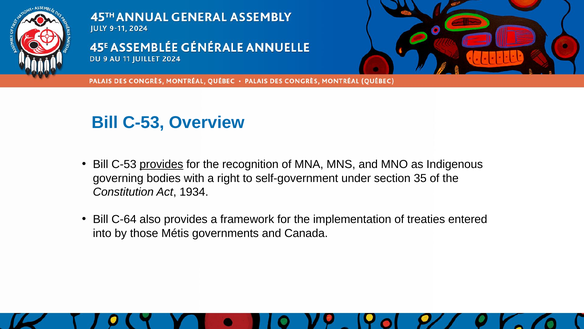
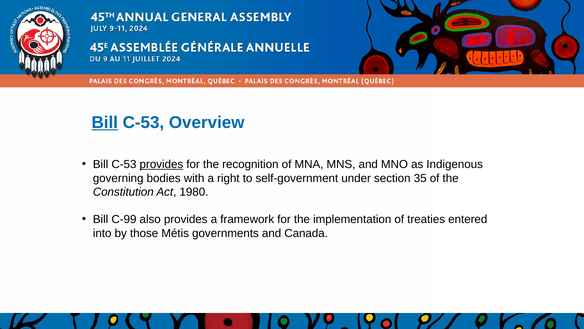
Bill underline: none -> present (105, 122)
1934: 1934 -> 1980 (194, 192)
C-64: C-64 -> C-99 (124, 219)
